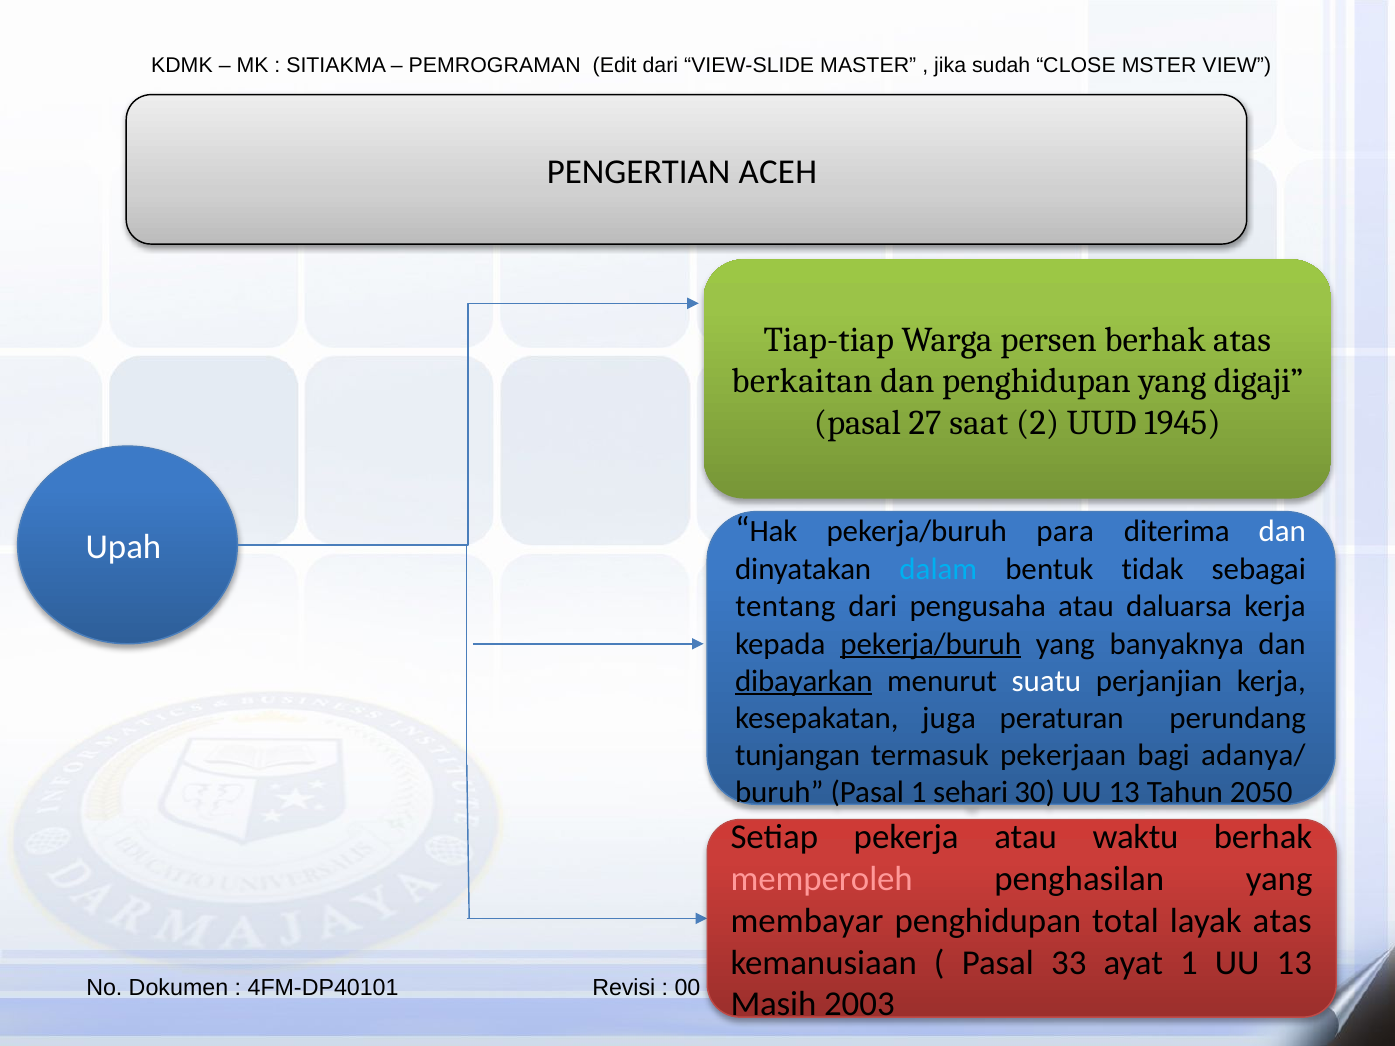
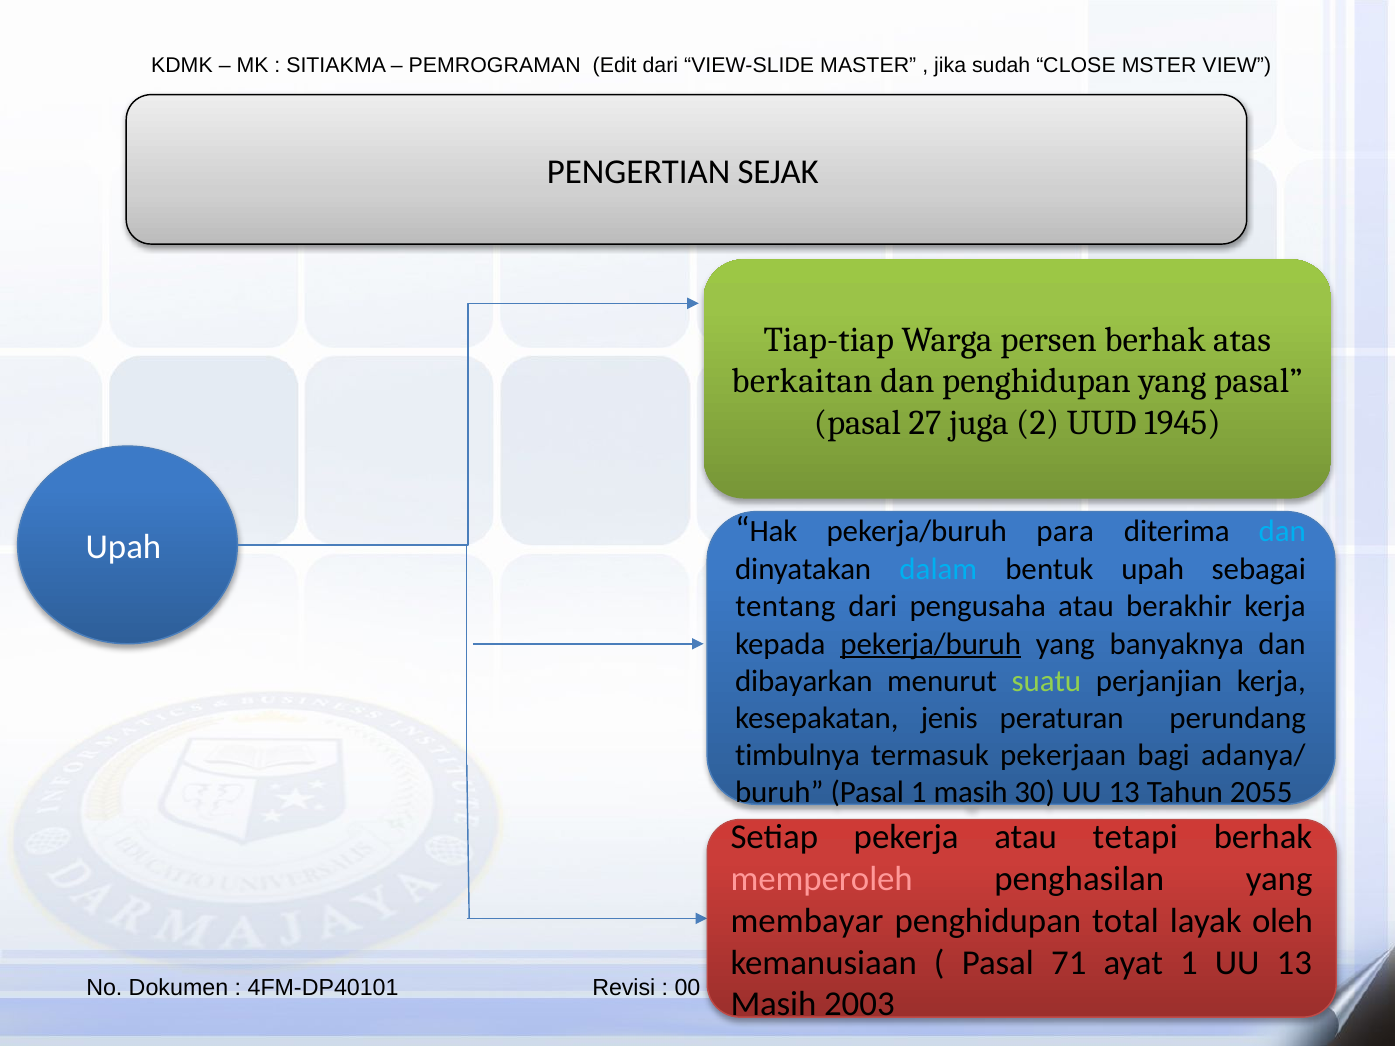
ACEH: ACEH -> SEJAK (778, 172)
yang digaji: digaji -> pasal (1258, 381)
saat: saat -> juga (979, 423)
dan colour: white -> light blue (1282, 532)
bentuk tidak: tidak -> upah (1153, 570)
daluarsa: daluarsa -> berakhir (1179, 607)
dibayarkan underline: present -> none (804, 681)
suatu colour: white -> light green (1046, 681)
juga: juga -> jenis (949, 718)
tunjangan: tunjangan -> timbulnya (798, 756)
1 sehari: sehari -> masih (971, 793)
2050: 2050 -> 2055 (1261, 793)
waktu: waktu -> tetapi (1135, 837)
layak atas: atas -> oleh (1283, 921)
33: 33 -> 71 (1069, 963)
